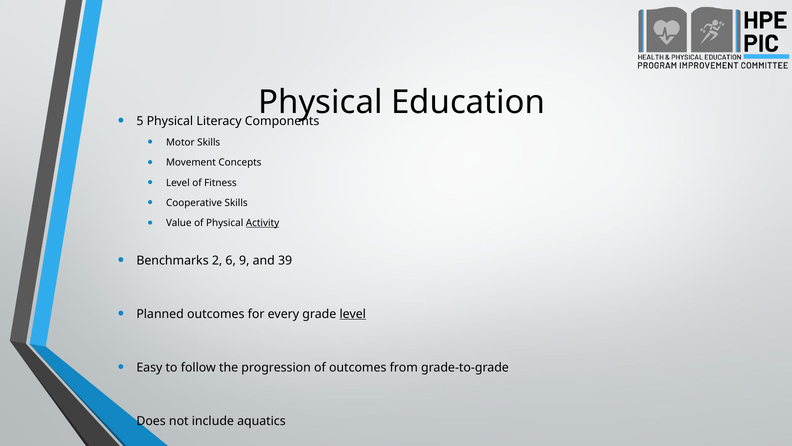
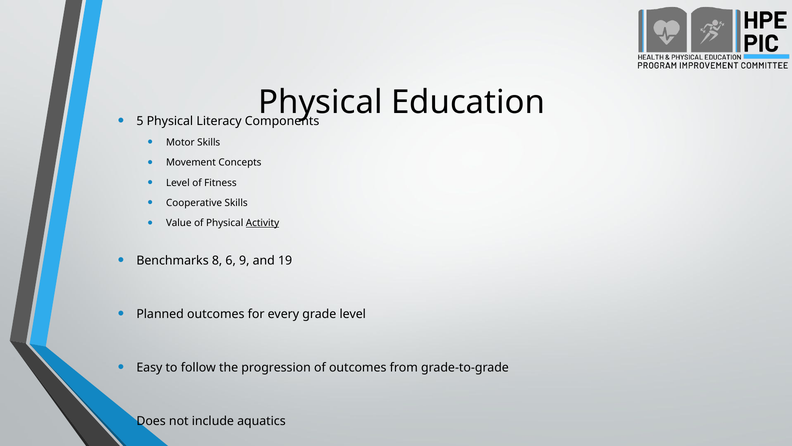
2: 2 -> 8 (217, 260)
39: 39 -> 19 (285, 260)
level underline: present -> none (353, 314)
